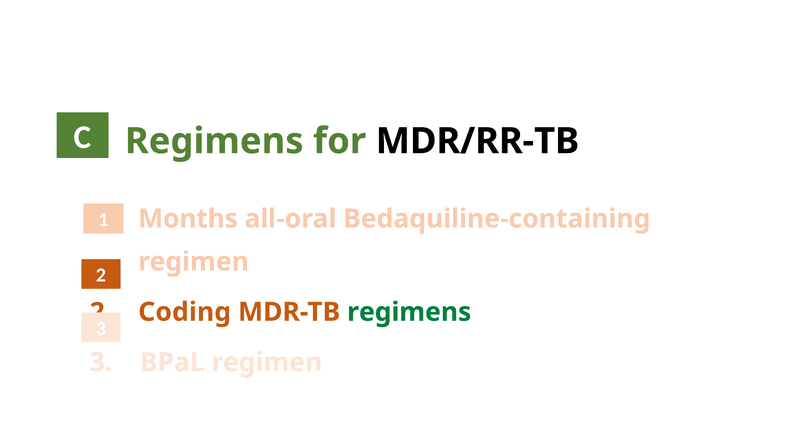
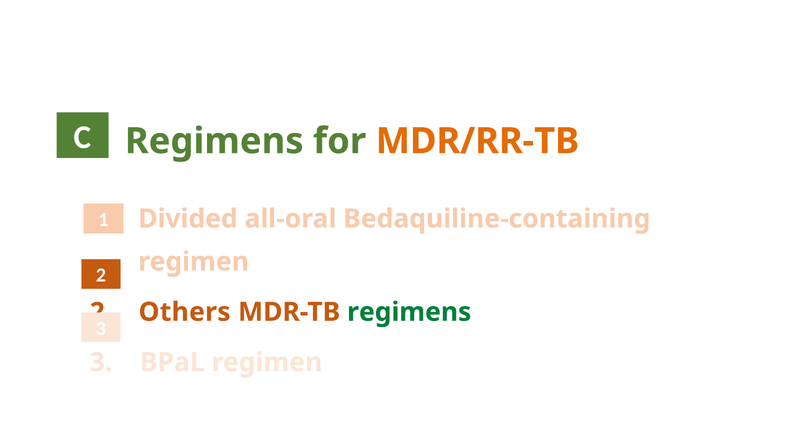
MDR/RR-TB colour: black -> orange (477, 141)
Months: Months -> Divided (188, 219)
Coding: Coding -> Others (185, 312)
